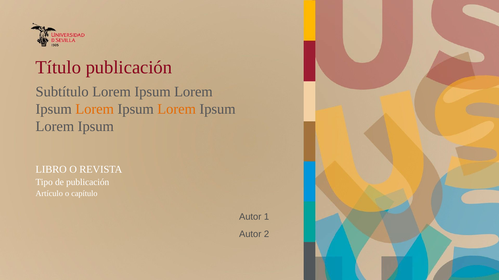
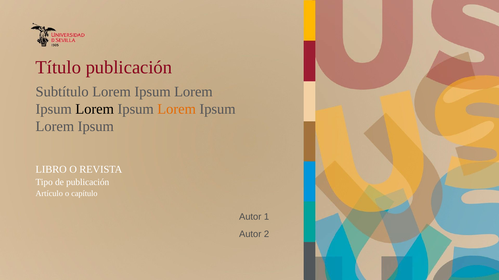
Lorem colour: orange -> black (95, 109)
